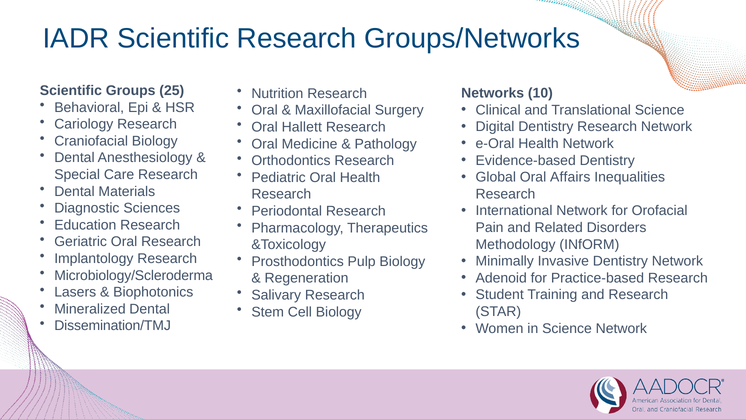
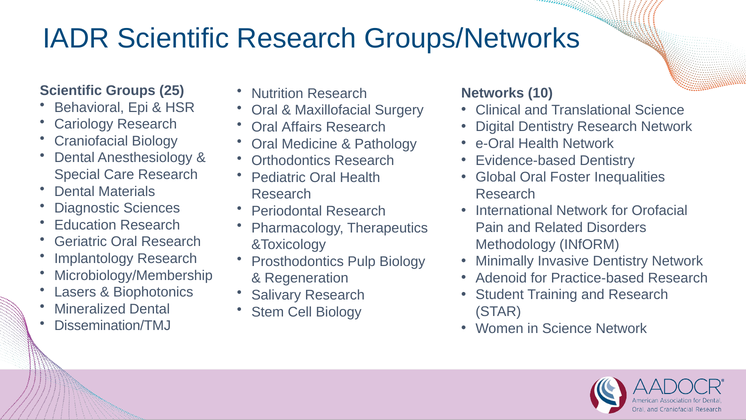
Hallett: Hallett -> Affairs (302, 127)
Affairs: Affairs -> Foster (570, 177)
Microbiology/Scleroderma: Microbiology/Scleroderma -> Microbiology/Membership (133, 275)
